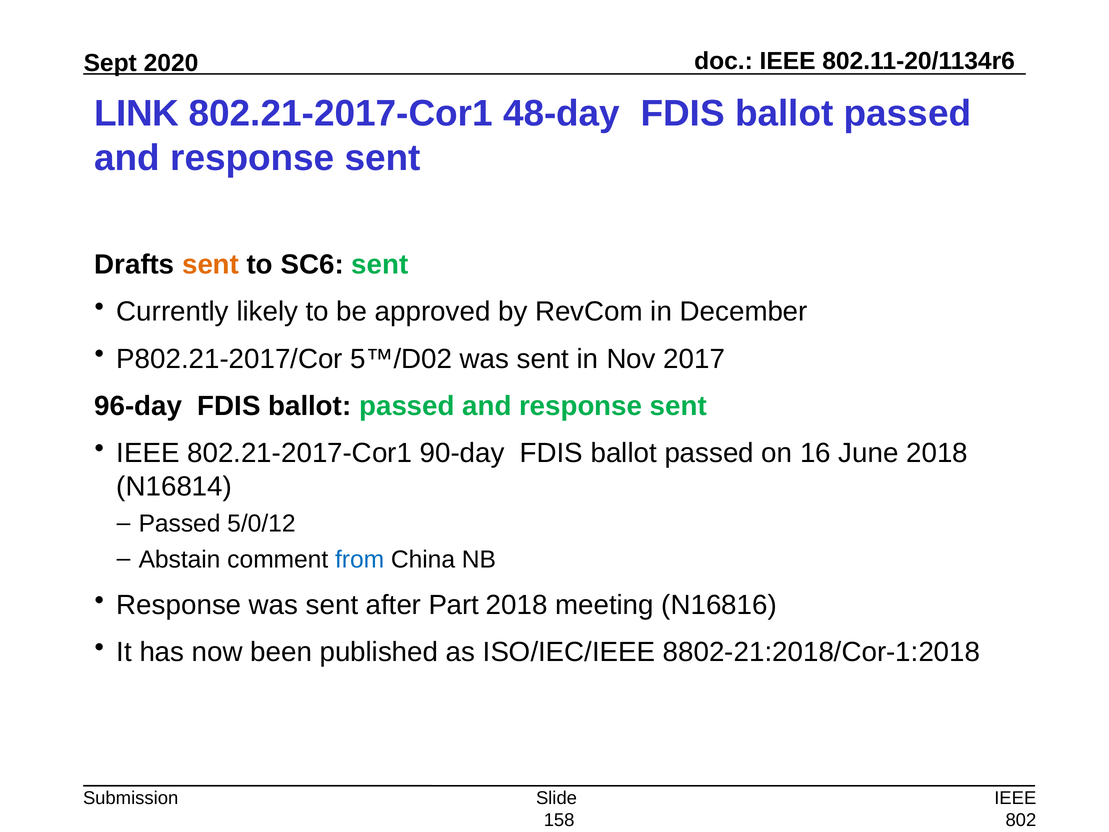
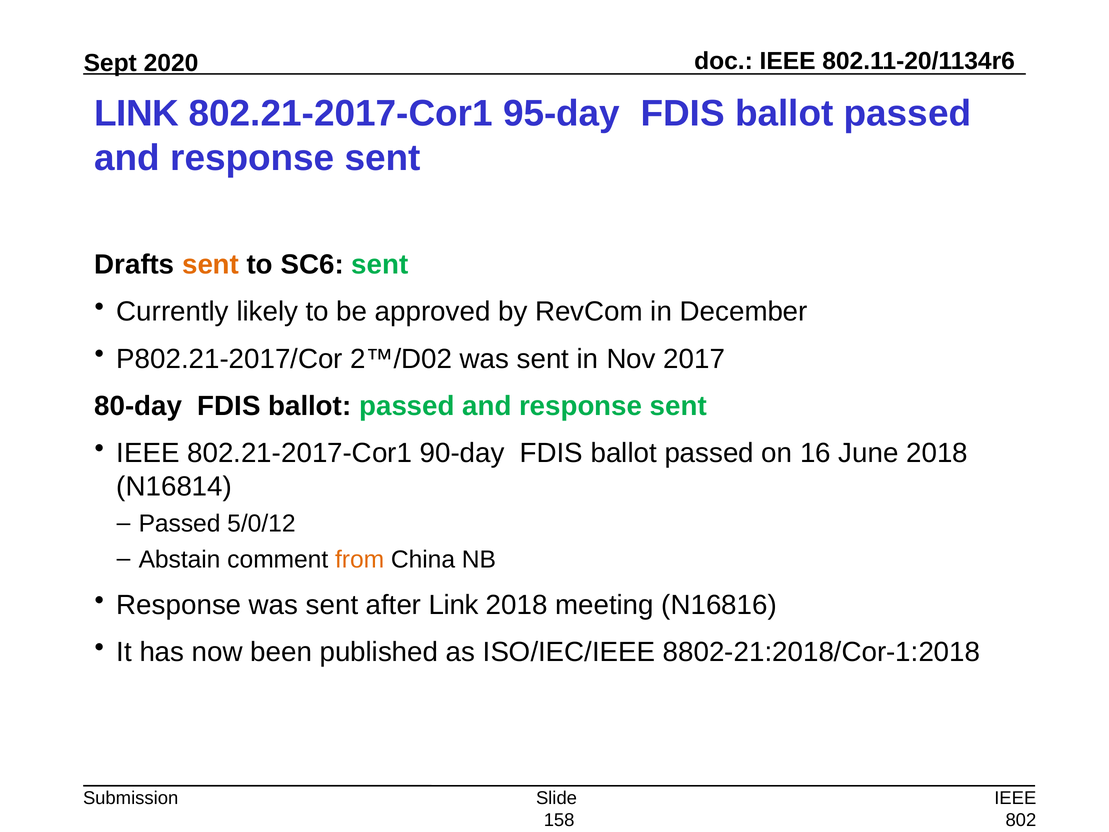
48-day: 48-day -> 95-day (562, 114)
5™/D02: 5™/D02 -> 2™/D02 (401, 359)
96-day: 96-day -> 80-day (138, 406)
from colour: blue -> orange (360, 559)
after Part: Part -> Link (454, 605)
